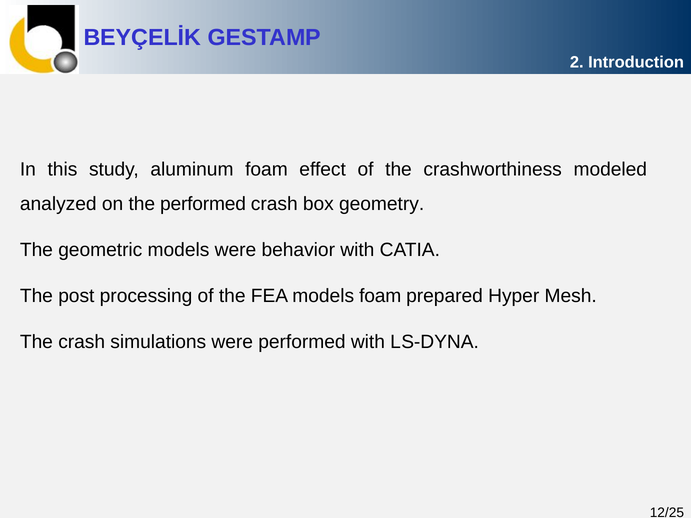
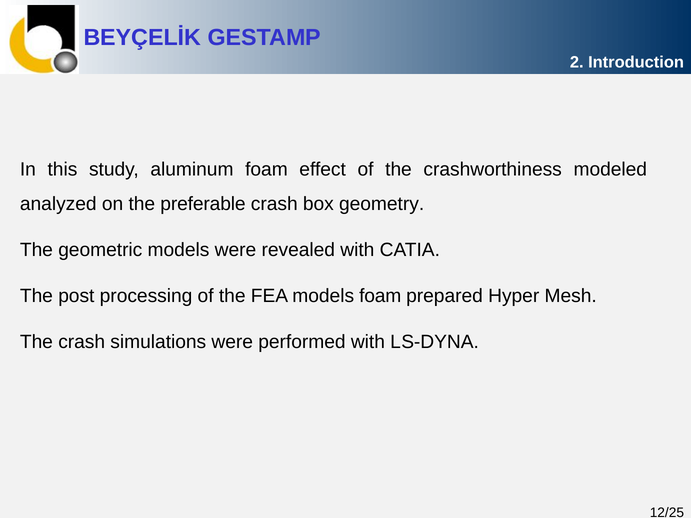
the performed: performed -> preferable (203, 204)
behavior: behavior -> revealed (298, 250)
